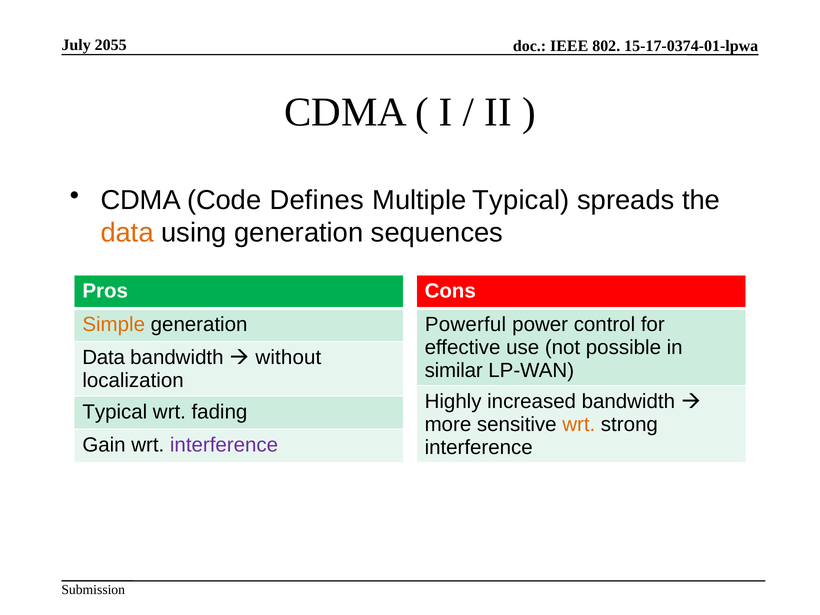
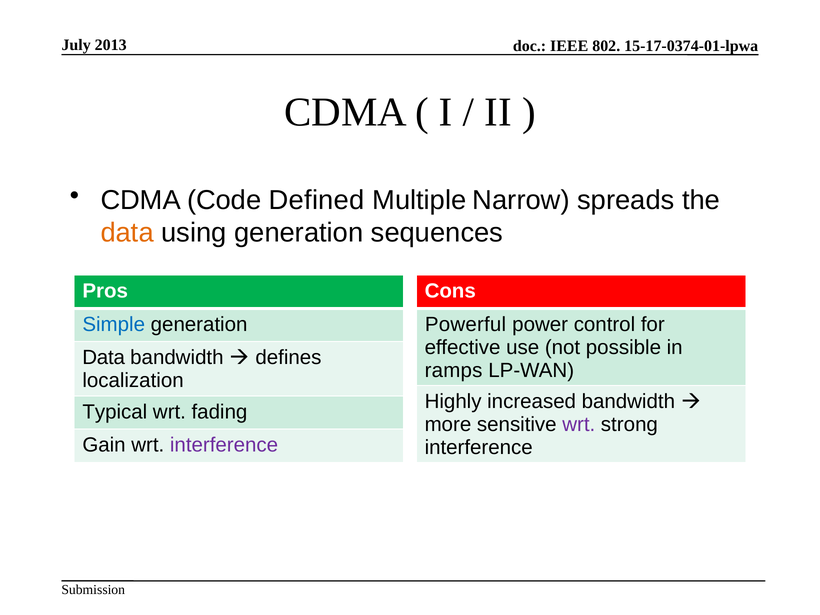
2055: 2055 -> 2013 (111, 45)
Defines: Defines -> Defined (317, 200)
Multiple Typical: Typical -> Narrow (521, 200)
Simple colour: orange -> blue (114, 324)
without: without -> defines (288, 358)
similar: similar -> ramps (454, 370)
wrt colour: orange -> purple (579, 424)
